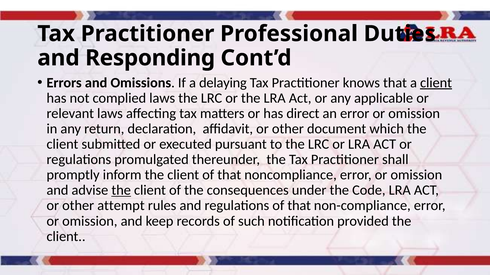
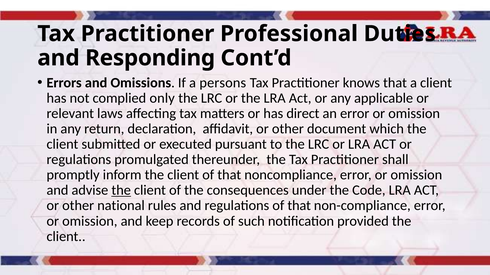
delaying: delaying -> persons (223, 83)
client underline: present -> none (436, 83)
complied laws: laws -> only (162, 98)
attempt: attempt -> national (121, 206)
